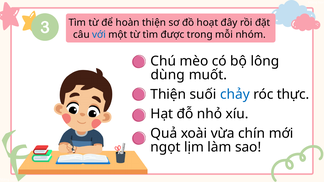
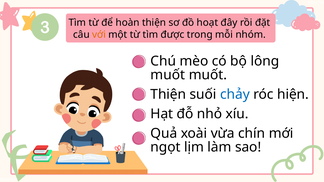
với colour: blue -> orange (99, 35)
dùng: dùng -> muốt (168, 75)
thực: thực -> hiện (293, 94)
